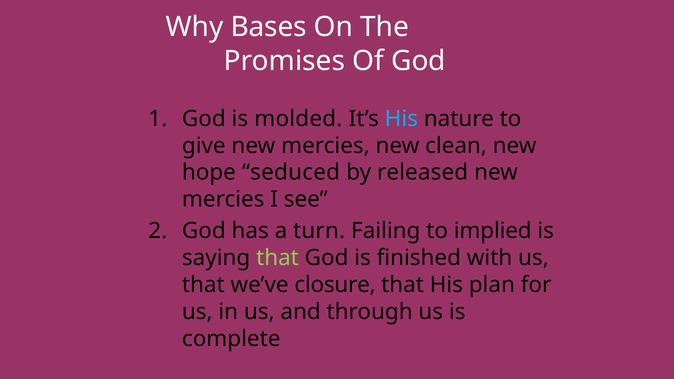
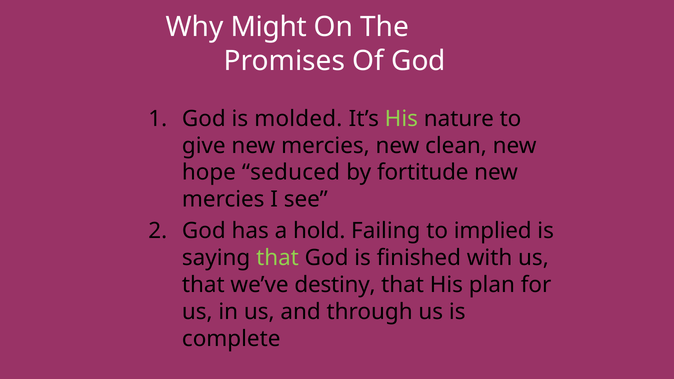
Bases: Bases -> Might (269, 27)
His colour: light blue -> light green (401, 119)
released: released -> fortitude (423, 173)
turn: turn -> hold (319, 231)
closure: closure -> destiny (335, 285)
